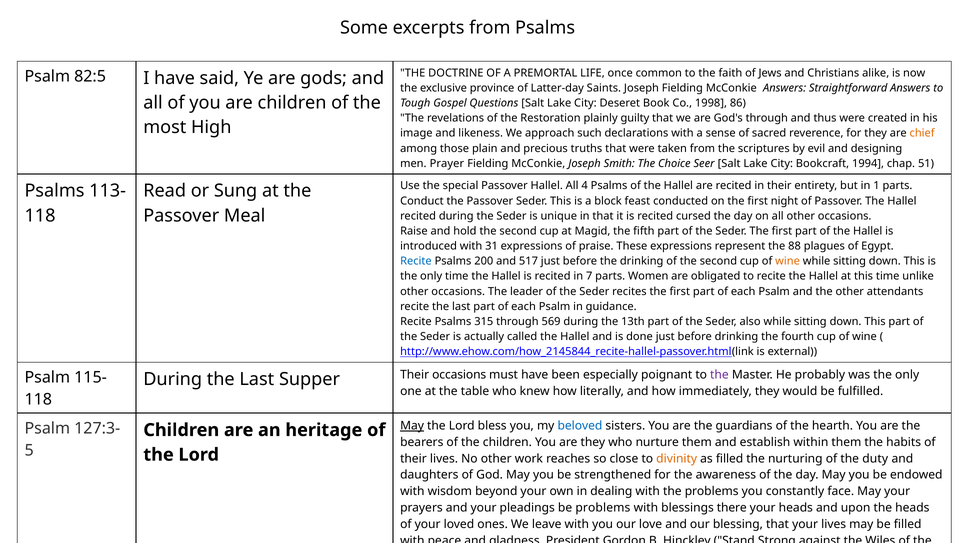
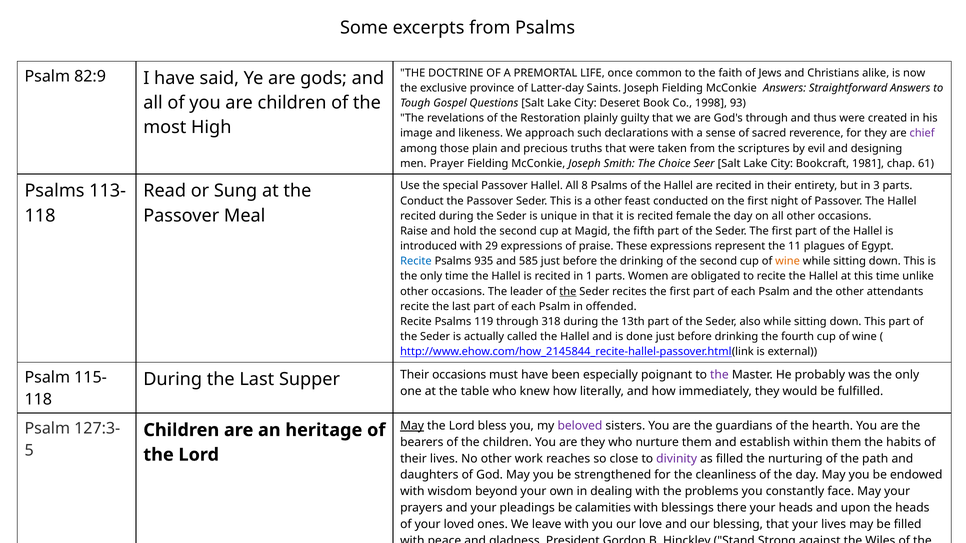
82:5: 82:5 -> 82:9 (90, 77)
86: 86 -> 93 (738, 103)
chief colour: orange -> purple (922, 133)
1994: 1994 -> 1981 (868, 164)
51: 51 -> 61 (926, 164)
4: 4 -> 8 (585, 186)
1: 1 -> 3 (876, 186)
a block: block -> other (608, 201)
cursed: cursed -> female (693, 216)
31: 31 -> 29 (492, 246)
88: 88 -> 11 (795, 246)
200: 200 -> 935 (484, 261)
517: 517 -> 585 (528, 261)
7: 7 -> 1 (589, 276)
the underline: none -> present (568, 292)
guidance: guidance -> offended (611, 307)
315: 315 -> 119 (484, 322)
569: 569 -> 318 (551, 322)
beloved colour: blue -> purple (580, 426)
divinity colour: orange -> purple (677, 459)
duty: duty -> path (875, 459)
awareness: awareness -> cleanliness (726, 475)
be problems: problems -> calamities (603, 508)
